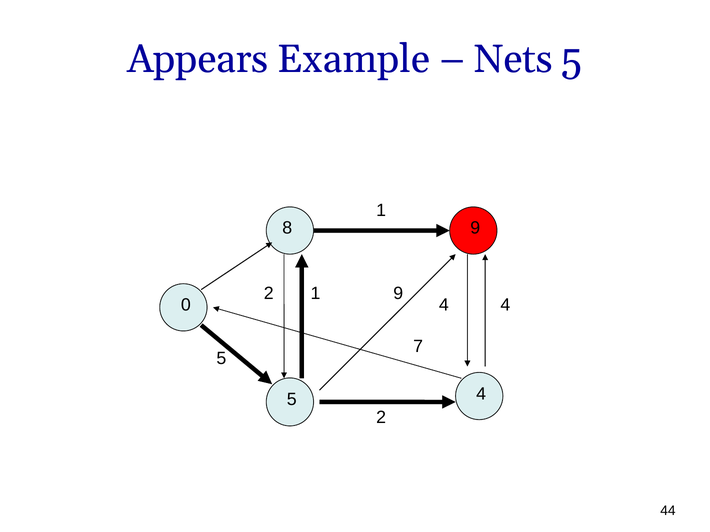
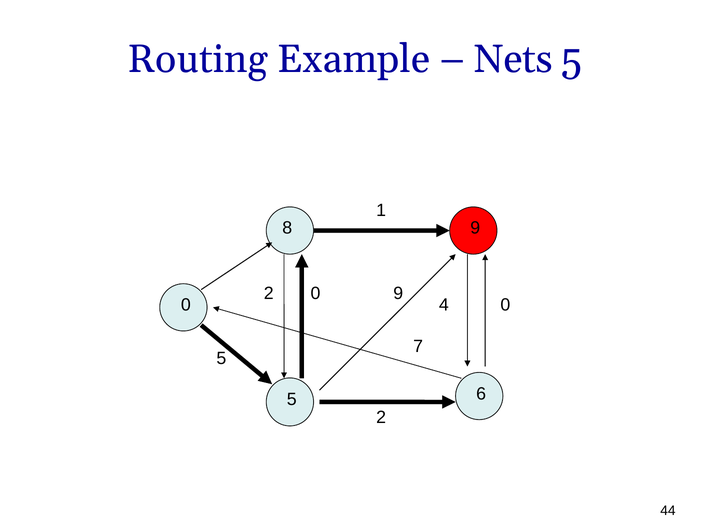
Appears: Appears -> Routing (198, 59)
1: 1 -> 0 (315, 293)
4 4: 4 -> 0 (505, 305)
5 4: 4 -> 6 (481, 394)
